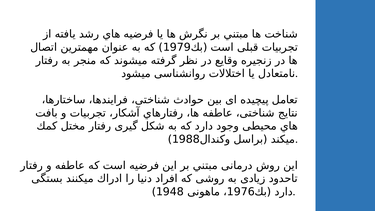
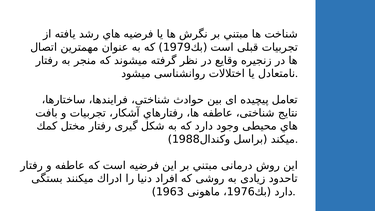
1948: 1948 -> 1963 (170, 192)
